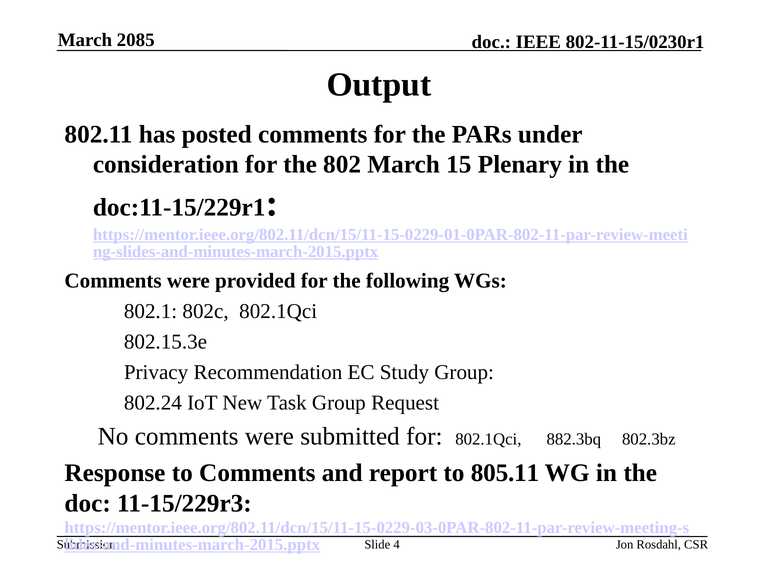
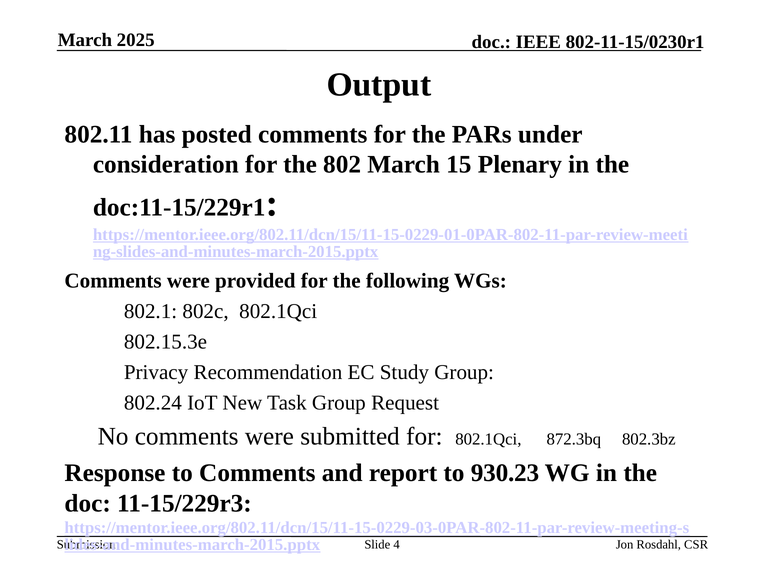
2085: 2085 -> 2025 (136, 40)
882.3bq: 882.3bq -> 872.3bq (574, 439)
805.11: 805.11 -> 930.23 (505, 473)
